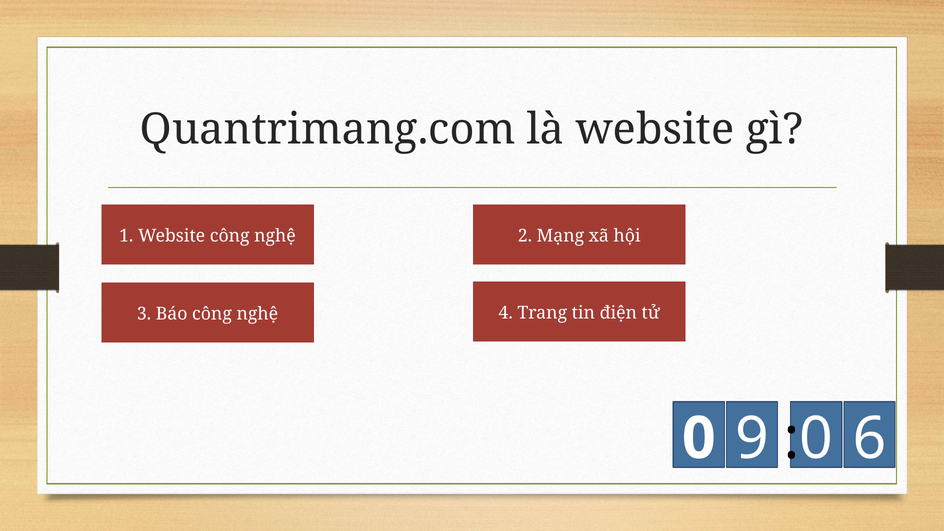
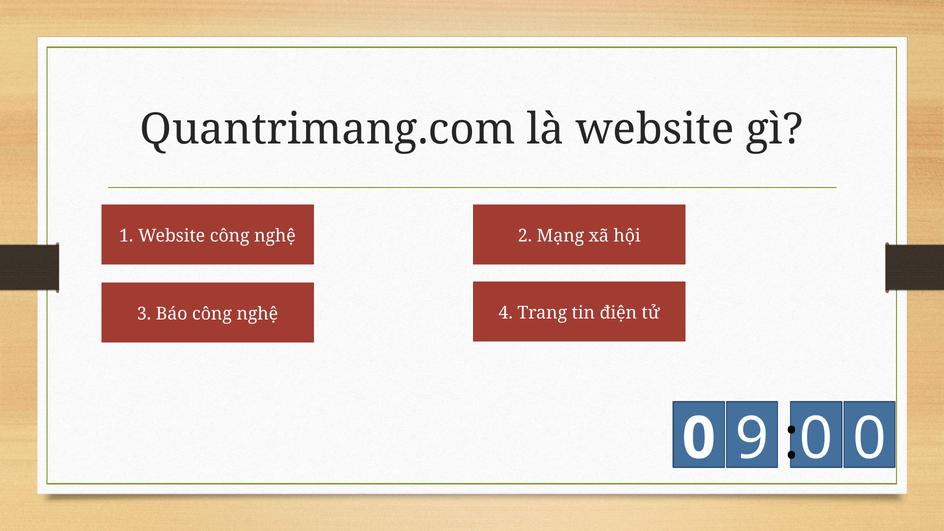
9 6: 6 -> 0 (869, 439)
